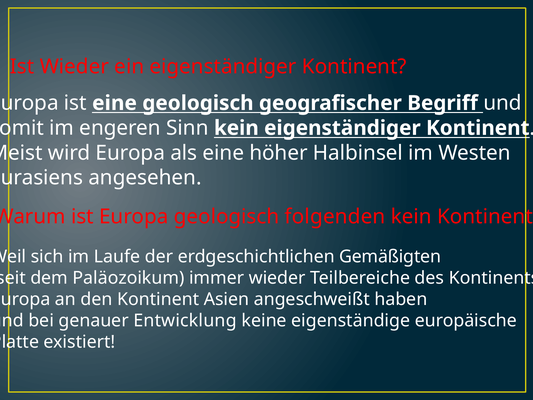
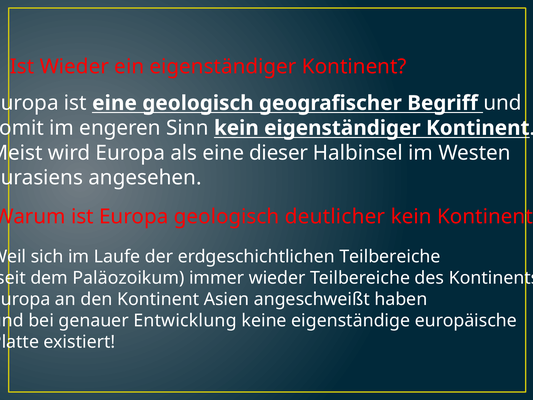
höher: höher -> dieser (279, 153)
folgenden: folgenden -> deutlicher (335, 216)
erdgeschichtlichen Gemäßigten: Gemäßigten -> Teilbereiche (390, 256)
